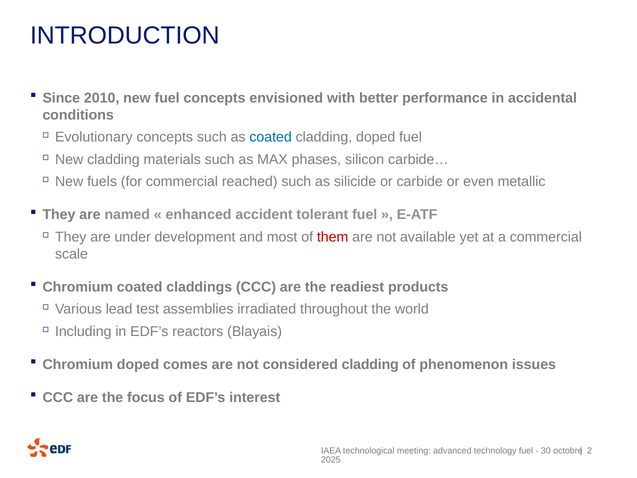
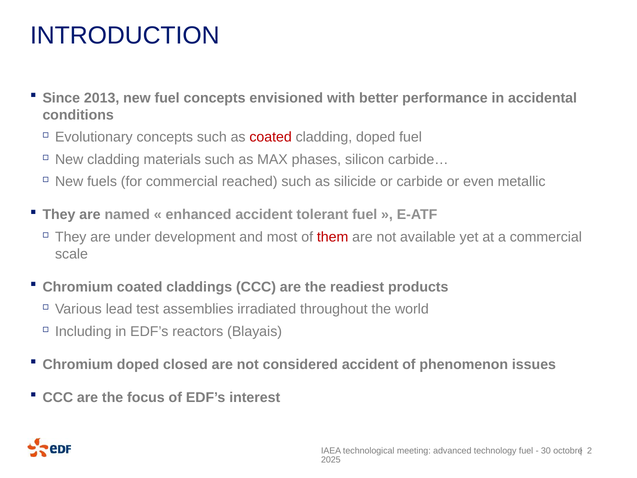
2010: 2010 -> 2013 (102, 98)
coated colour: blue -> red (271, 137)
comes: comes -> closed (185, 364)
considered cladding: cladding -> accident (370, 364)
